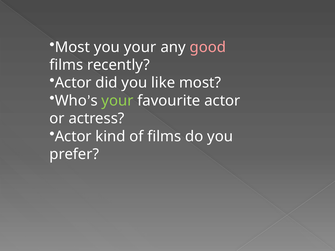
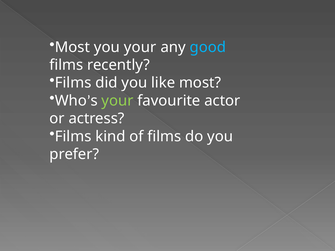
good colour: pink -> light blue (208, 47)
Actor: Actor -> Films (73, 83)
Actor: Actor -> Films (73, 137)
